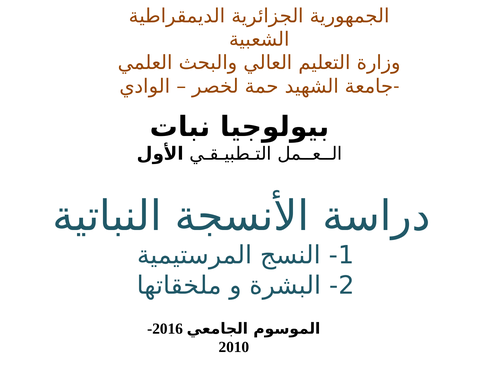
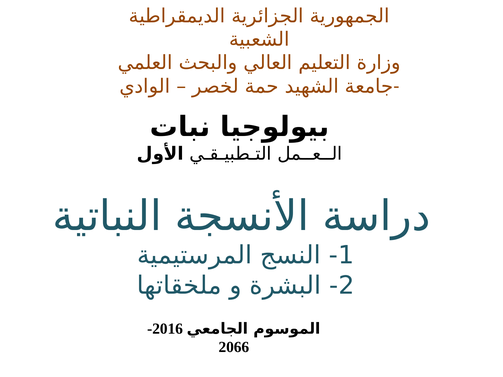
2010: 2010 -> 2066 (234, 347)
